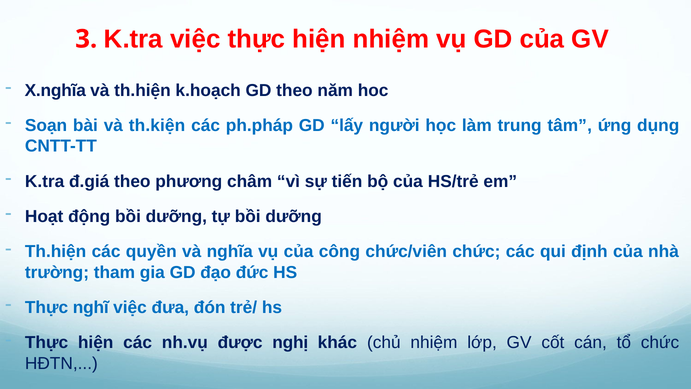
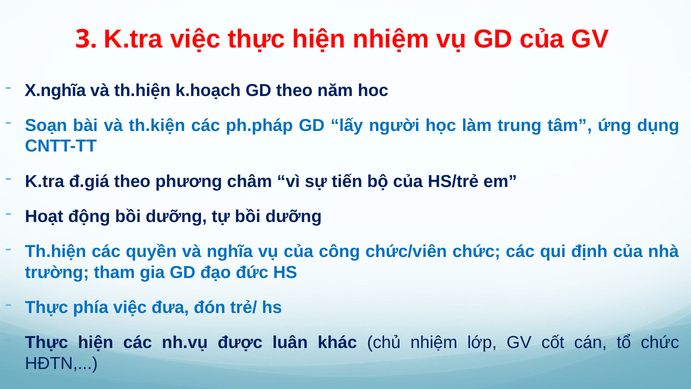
nghĩ: nghĩ -> phía (91, 307)
nghị: nghị -> luân (290, 343)
